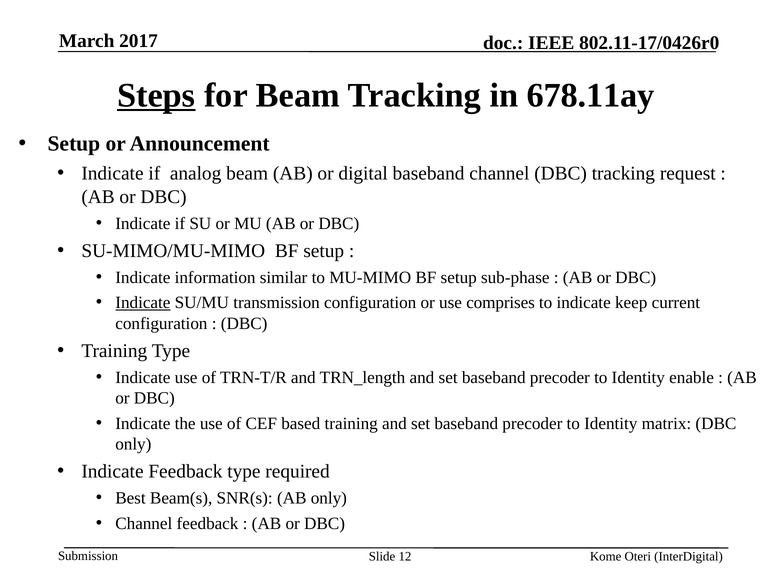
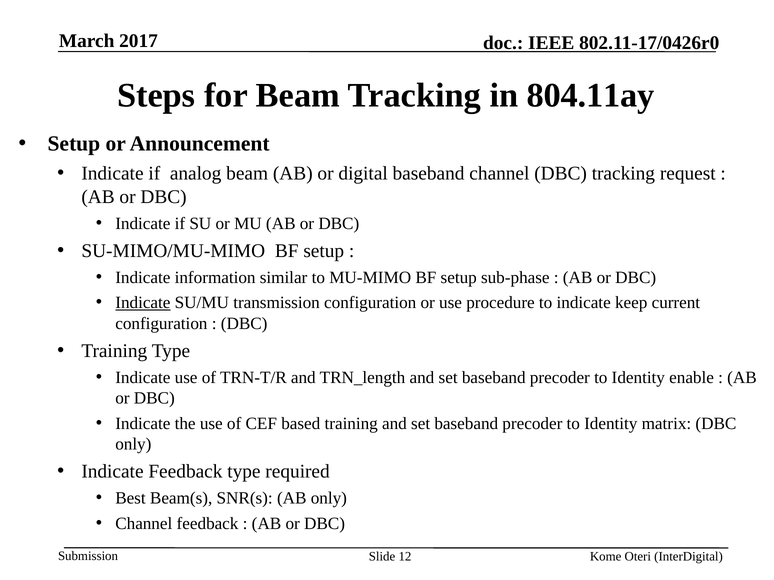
Steps underline: present -> none (156, 95)
678.11ay: 678.11ay -> 804.11ay (591, 95)
comprises: comprises -> procedure (501, 303)
